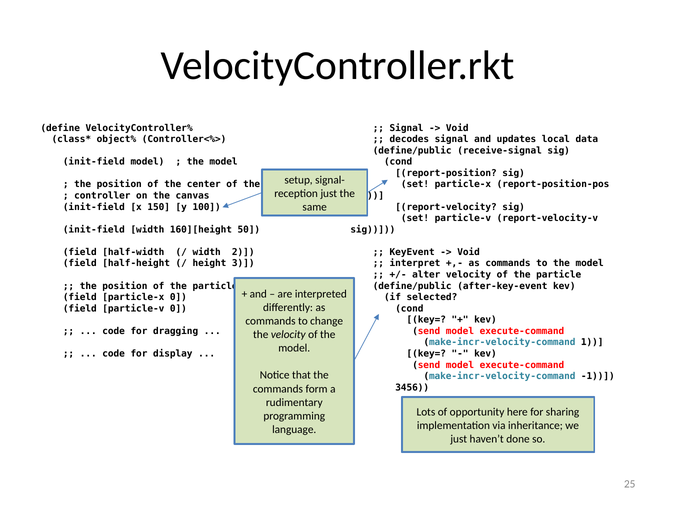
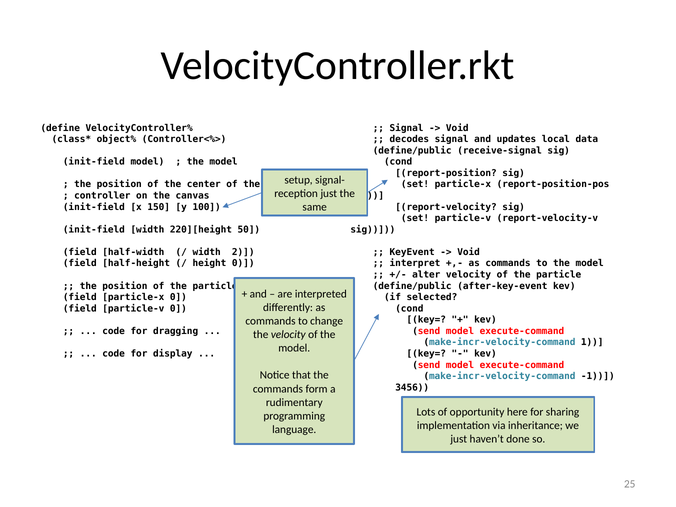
160][height: 160][height -> 220][height (201, 230)
height 3: 3 -> 0 (243, 263)
